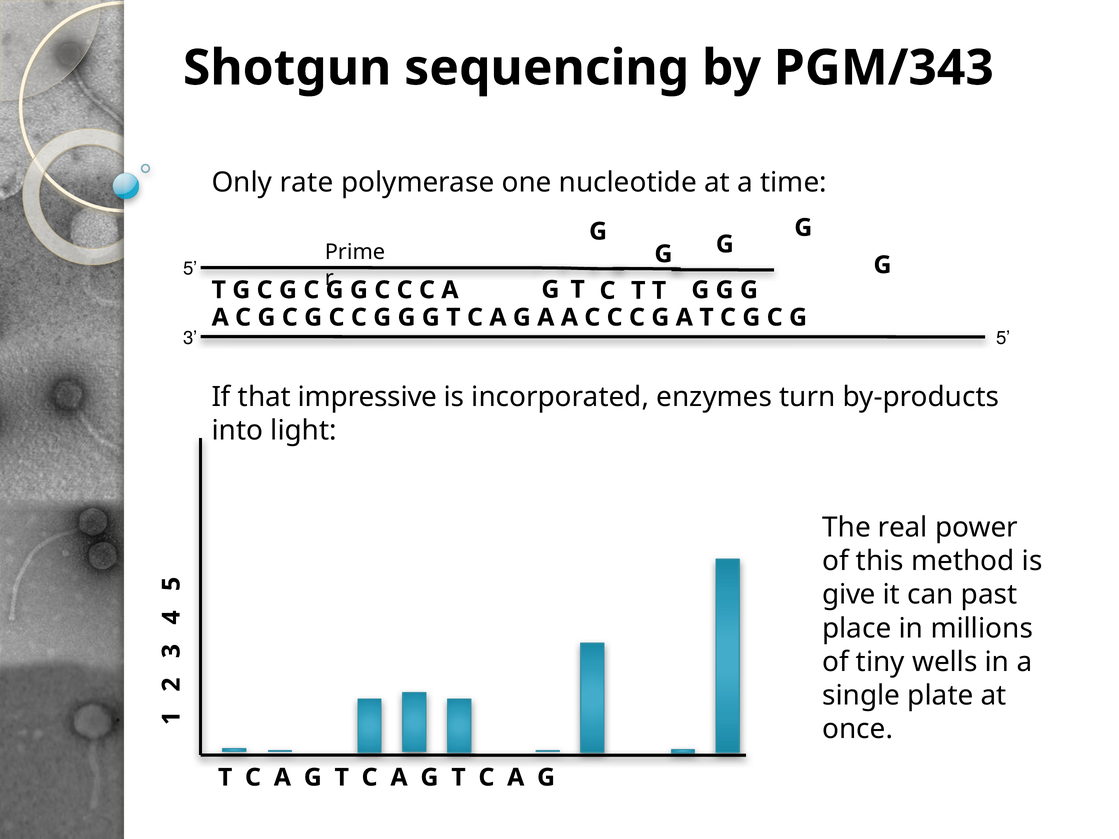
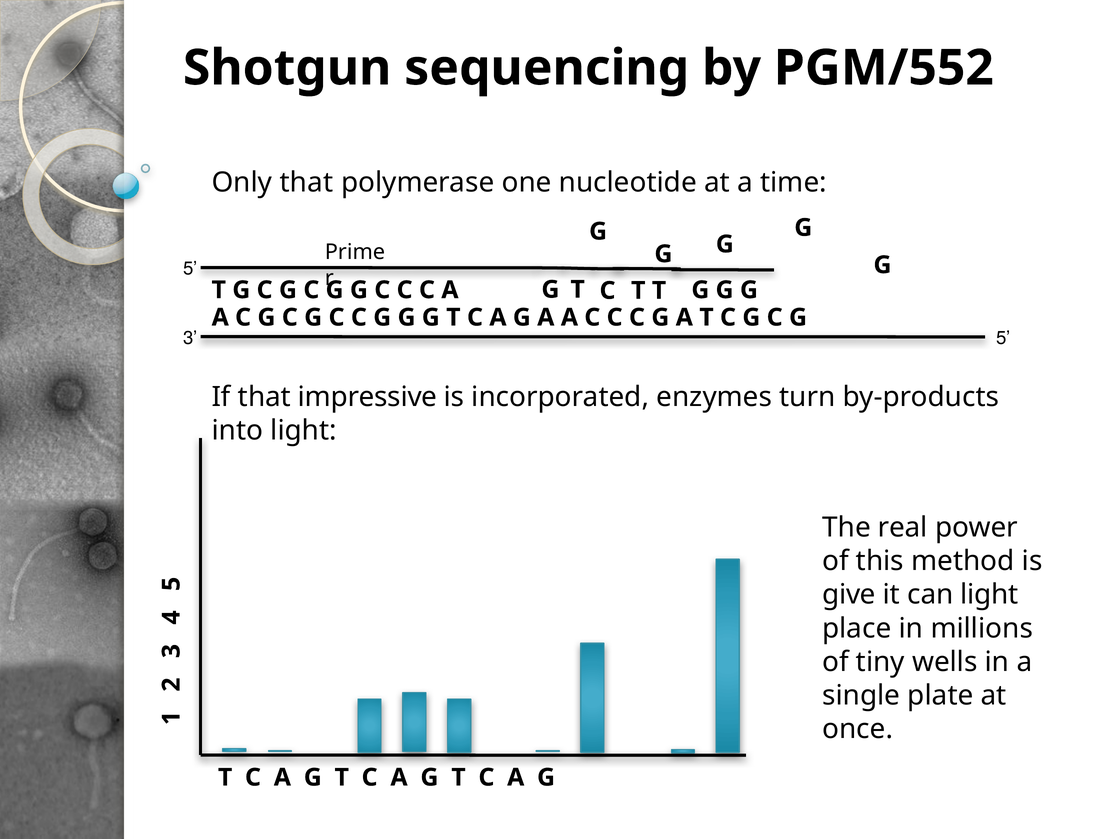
PGM/343: PGM/343 -> PGM/552 (884, 68)
Only rate: rate -> that (307, 183)
can past: past -> light (989, 595)
